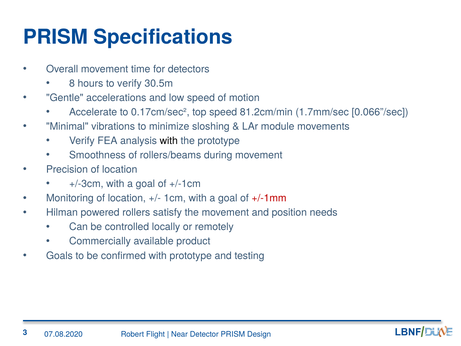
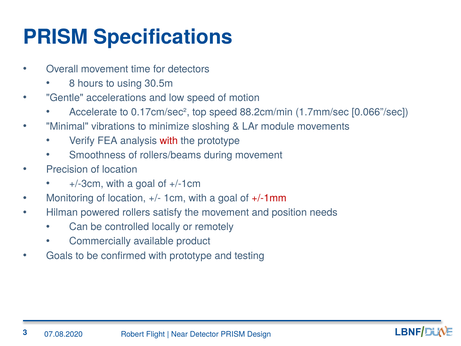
to verify: verify -> using (130, 83)
81.2cm/min: 81.2cm/min -> 88.2cm/min (266, 112)
with colour: black -> red (169, 141)
